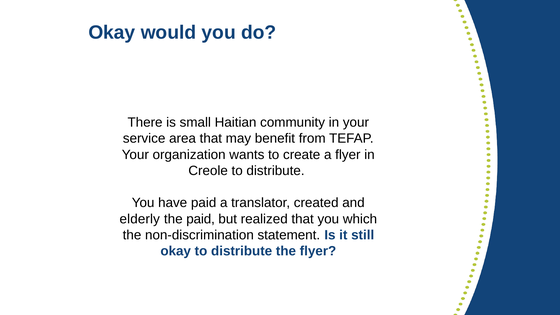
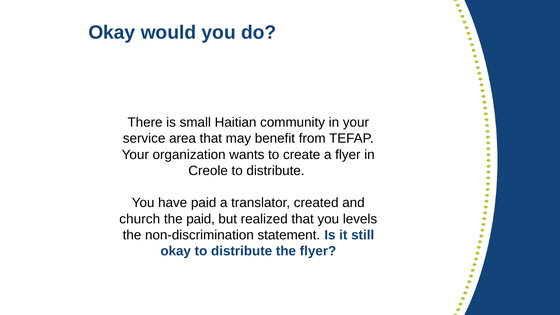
elderly: elderly -> church (140, 219)
which: which -> levels (360, 219)
